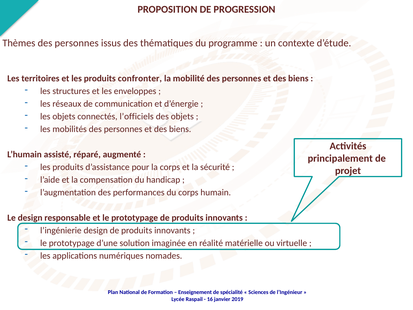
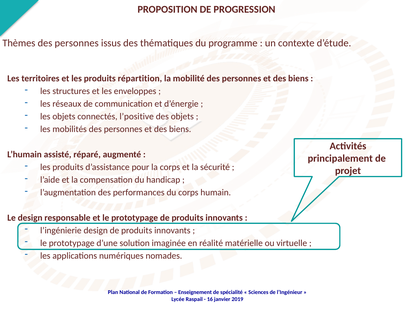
confronter: confronter -> répartition (140, 78)
l’officiels: l’officiels -> l’positive (137, 116)
